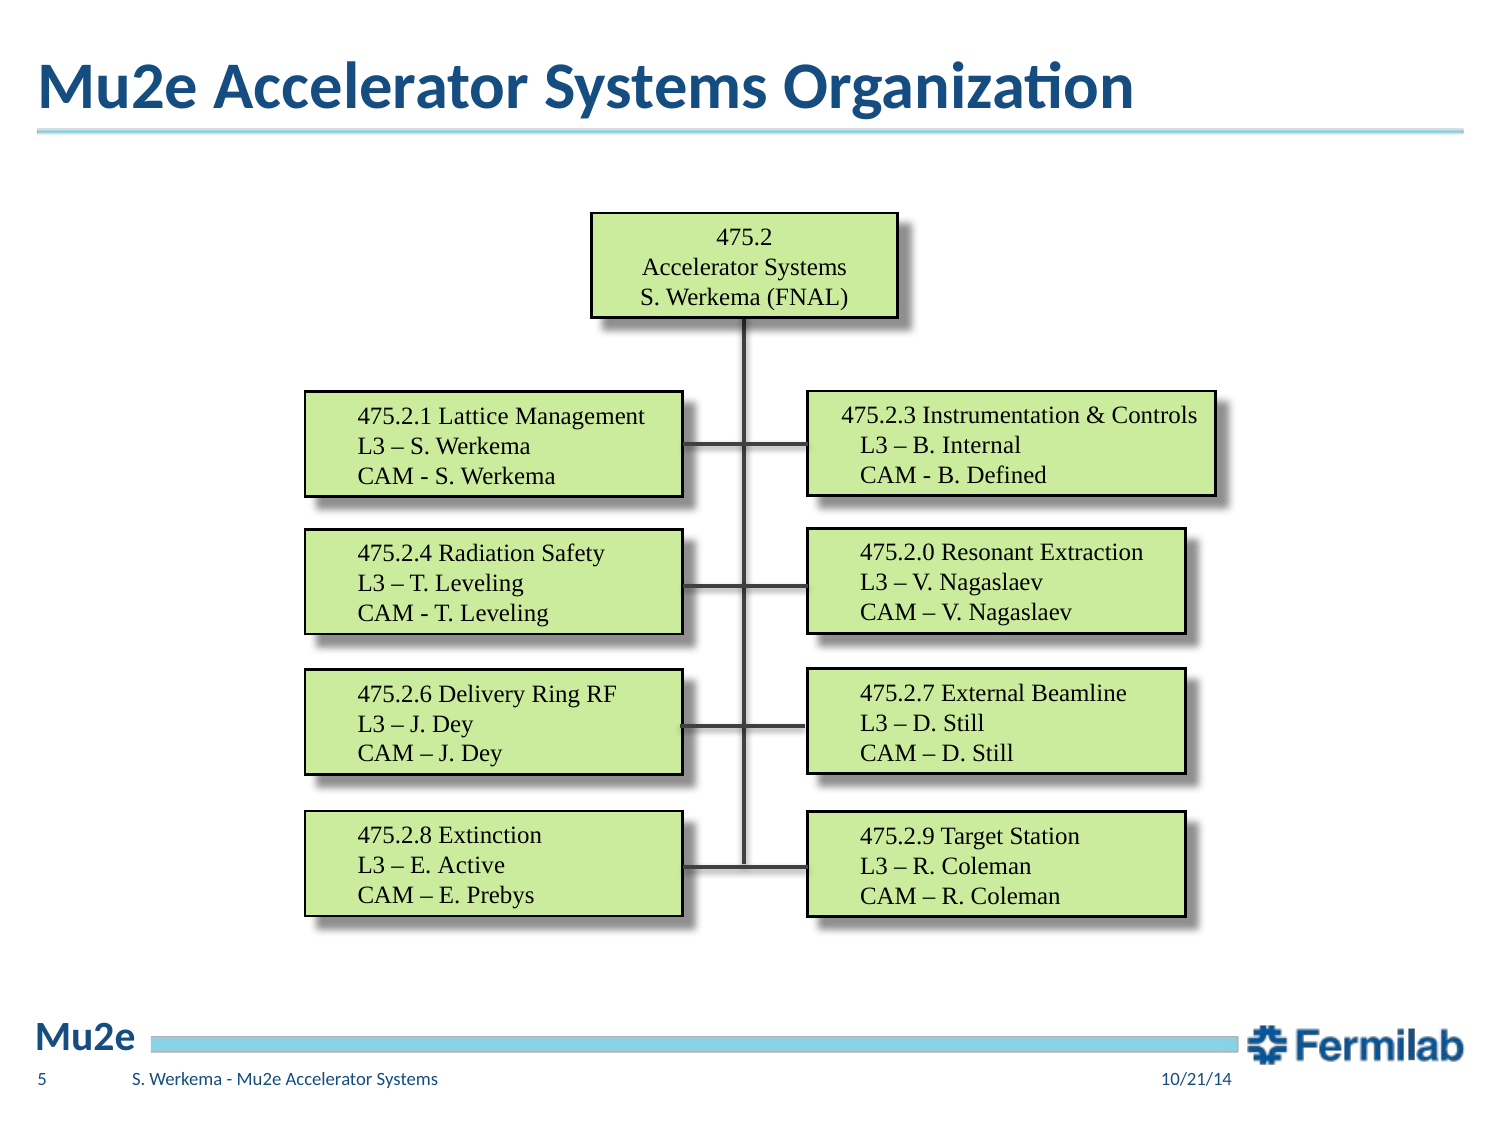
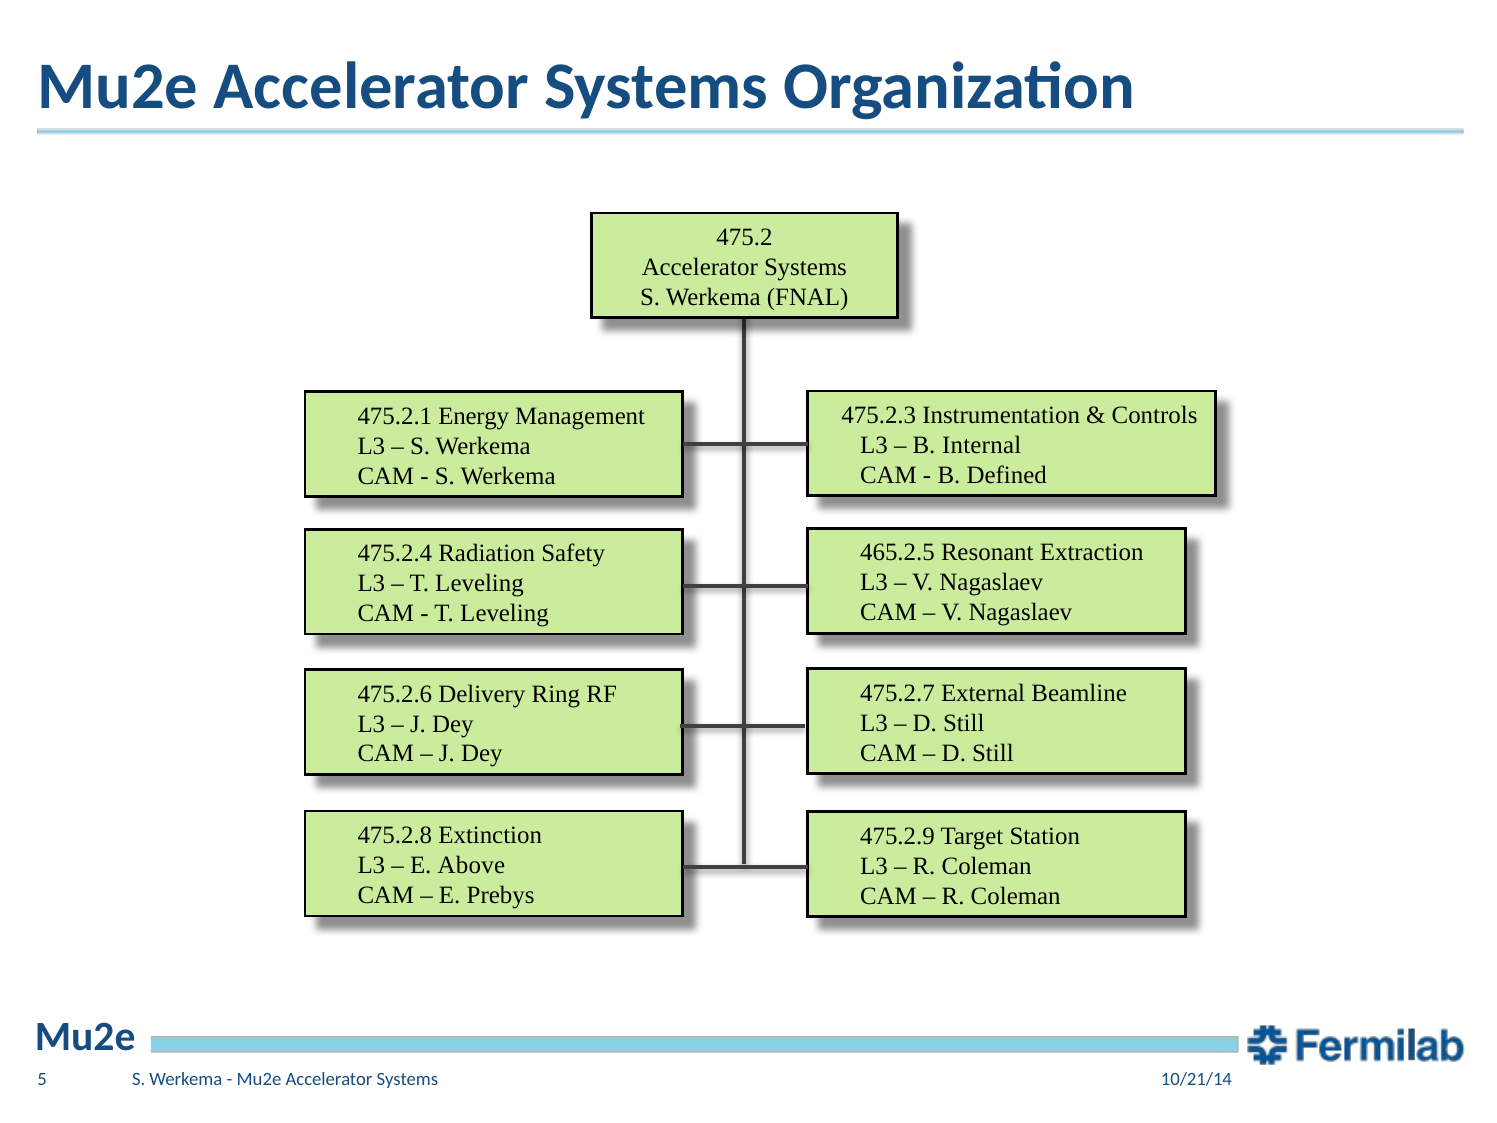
Lattice: Lattice -> Energy (474, 416)
475.2.0: 475.2.0 -> 465.2.5 (897, 553)
Active: Active -> Above (471, 865)
